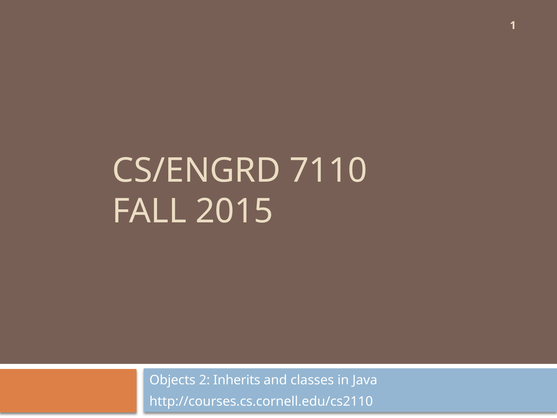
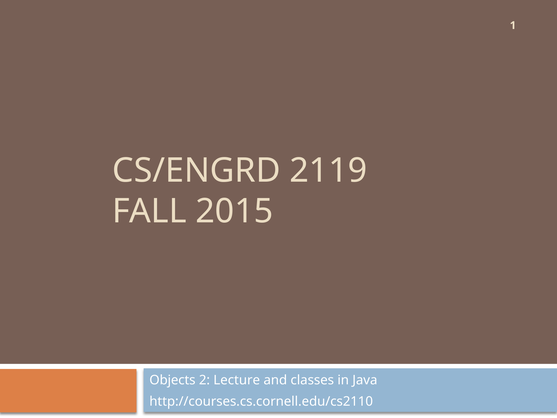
7110: 7110 -> 2119 (328, 170)
Inherits: Inherits -> Lecture (237, 380)
